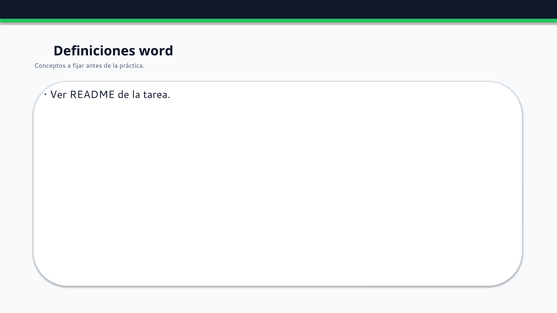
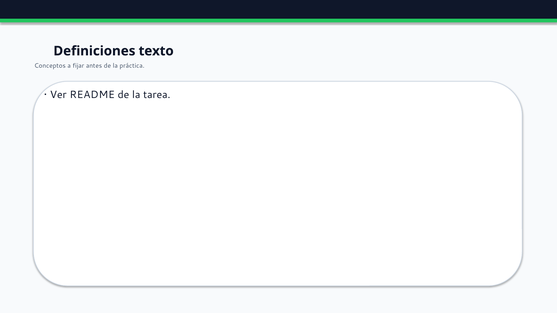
word: word -> texto (156, 51)
